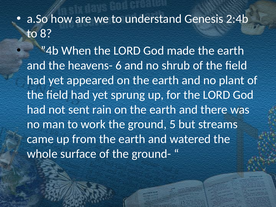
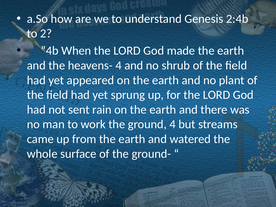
8: 8 -> 2 (46, 34)
heavens- 6: 6 -> 4 (119, 65)
ground 5: 5 -> 4 (173, 124)
